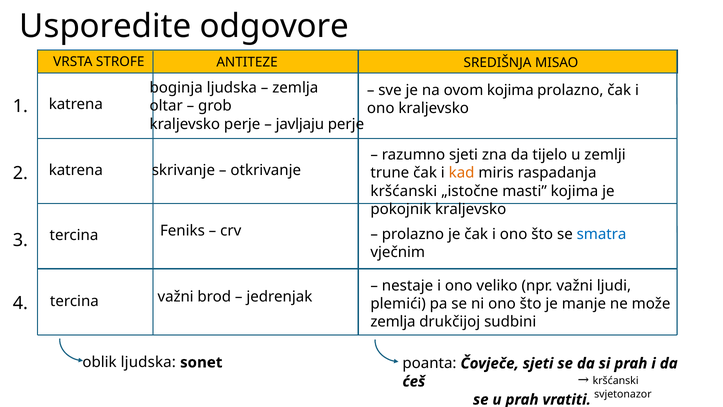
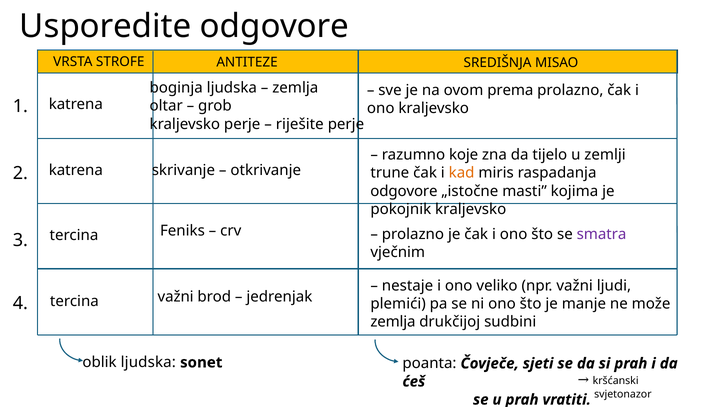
ovom kojima: kojima -> prema (510, 90)
javljaju: javljaju -> riješite (300, 124)
razumno sjeti: sjeti -> koje (464, 155)
kršćanski: kršćanski -> odgovore (404, 191)
smatra colour: blue -> purple (602, 234)
